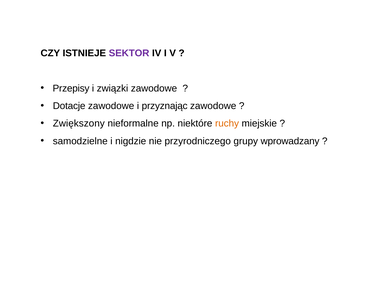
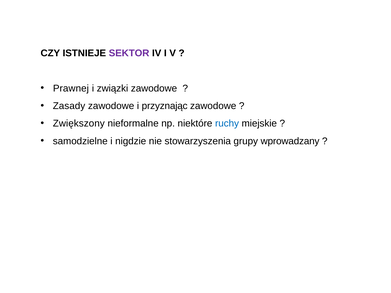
Przepisy: Przepisy -> Prawnej (71, 88)
Dotacje: Dotacje -> Zasady (69, 106)
ruchy colour: orange -> blue (227, 124)
przyrodniczego: przyrodniczego -> stowarzyszenia (198, 141)
